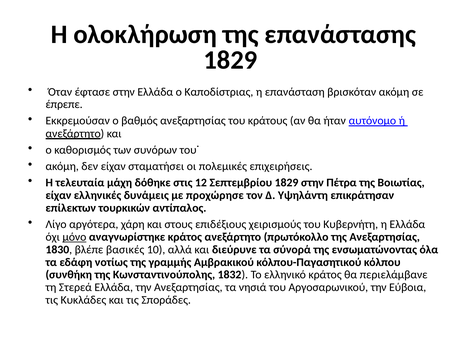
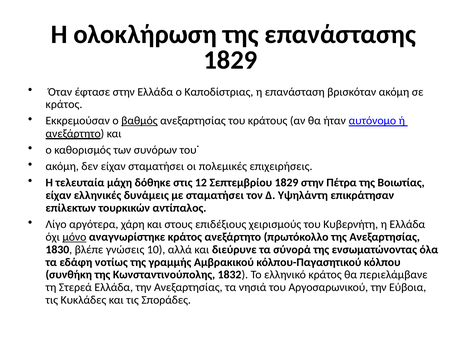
έπρεπε: έπρεπε -> κράτος (64, 104)
βαθμός underline: none -> present (139, 121)
με προχώρησε: προχώρησε -> σταματήσει (215, 196)
βασικές: βασικές -> γνώσεις (125, 250)
